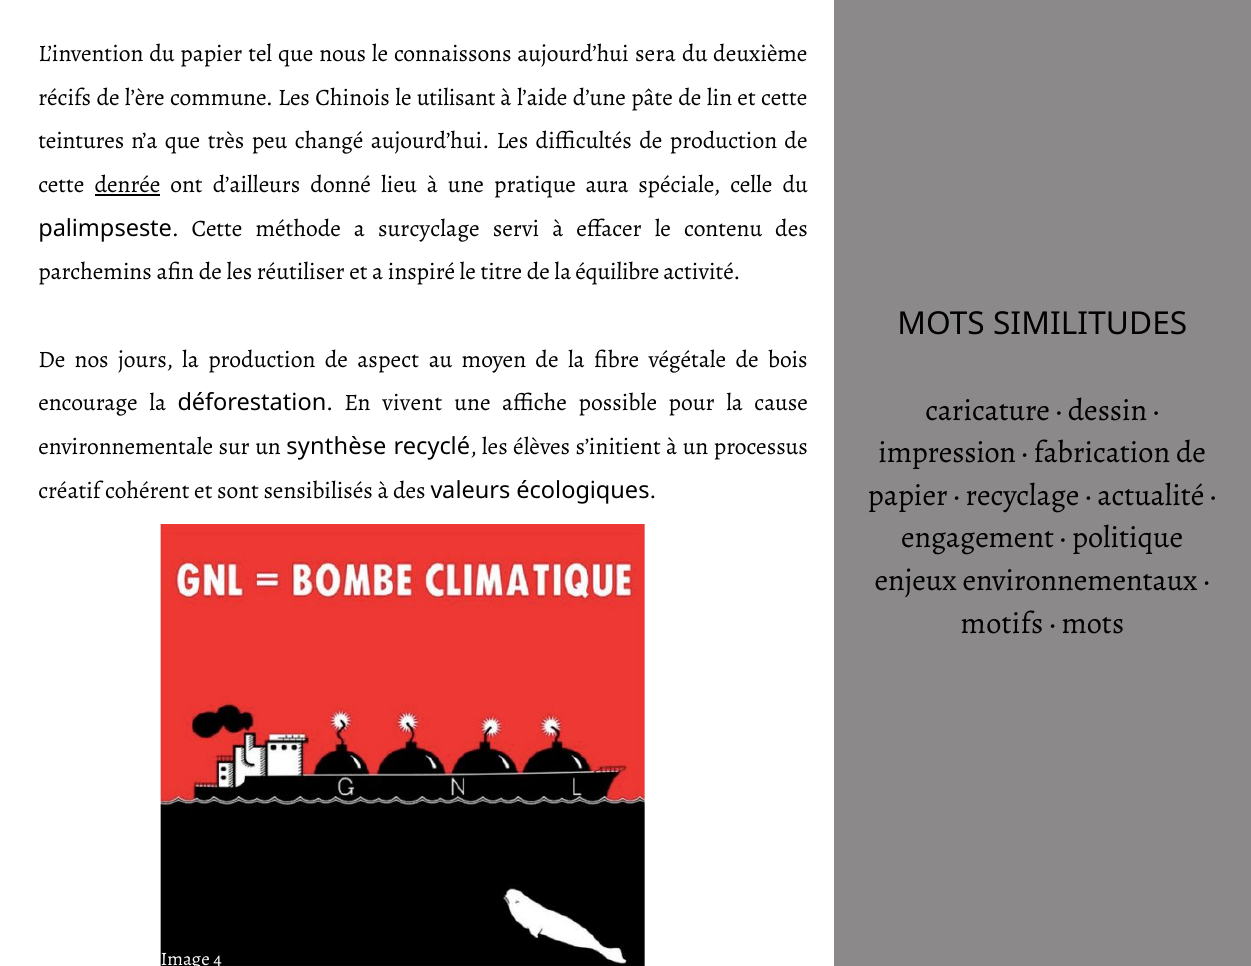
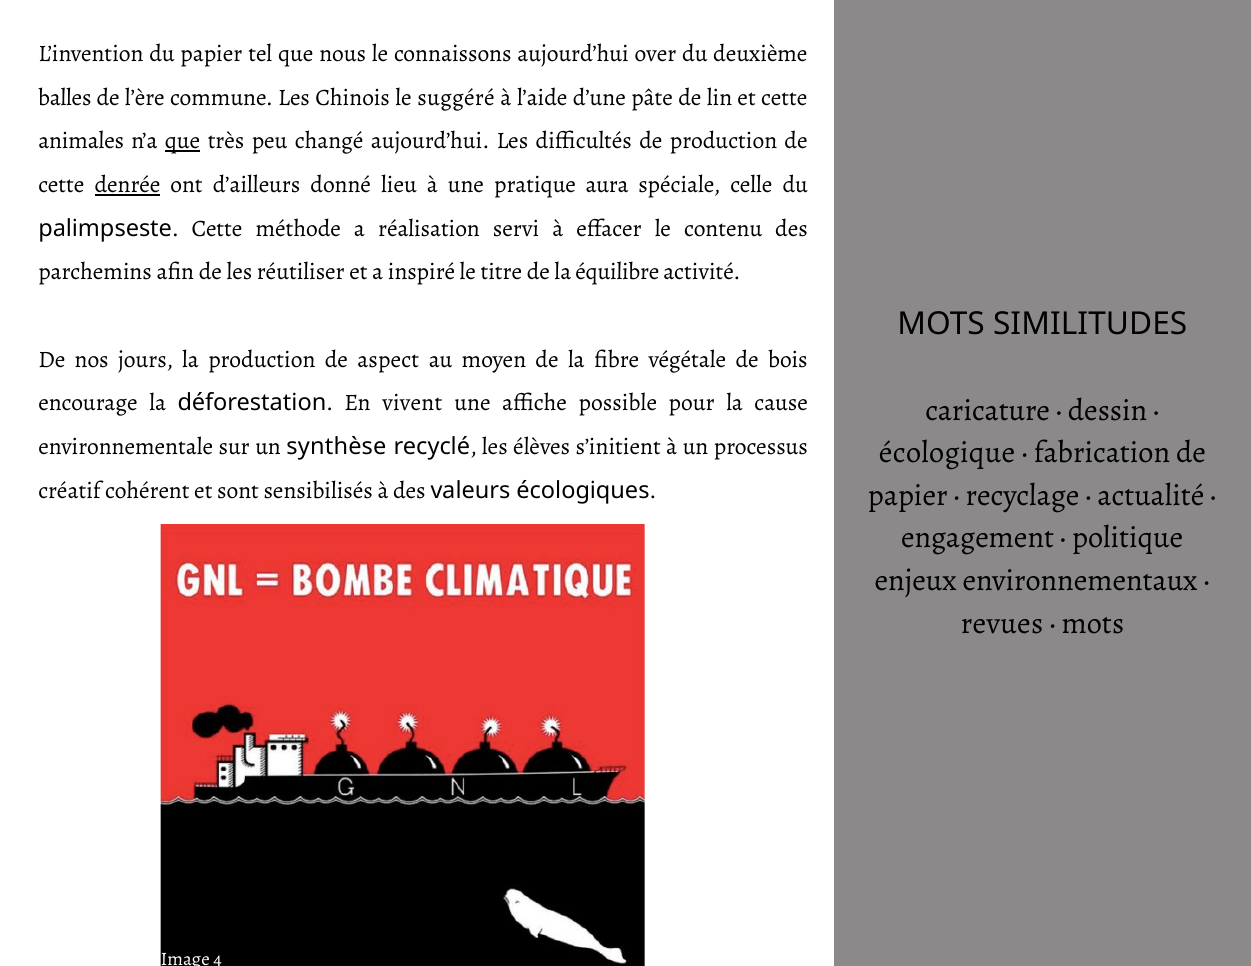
sera: sera -> over (655, 54)
récifs: récifs -> balles (65, 97)
utilisant: utilisant -> suggéré (456, 97)
teintures: teintures -> animales (81, 141)
que underline: none -> present (183, 141)
surcyclage: surcyclage -> réalisation (429, 229)
impression: impression -> écologique (947, 453)
motifs: motifs -> revues (1002, 624)
